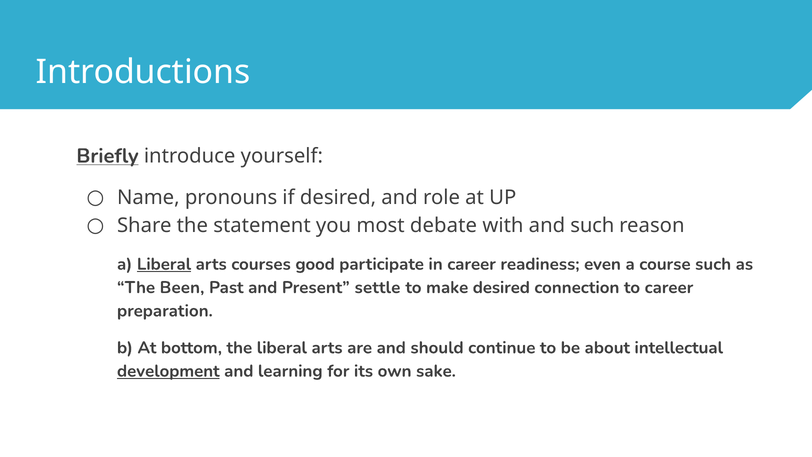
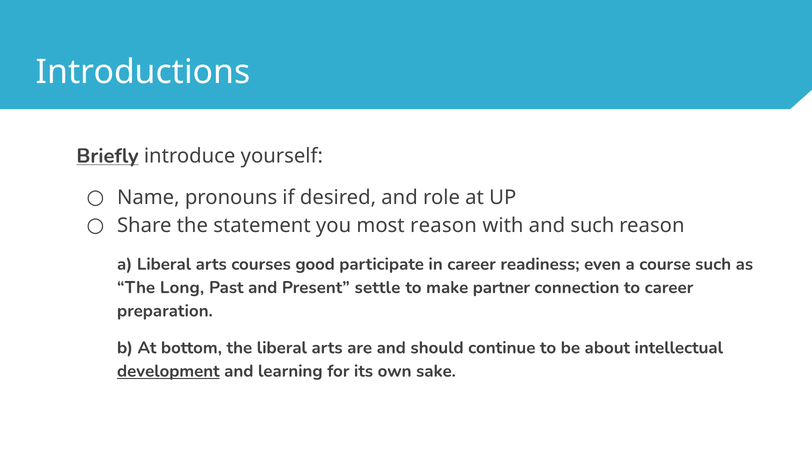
most debate: debate -> reason (443, 225)
Liberal underline: present -> none (164, 264)
Been: Been -> Long (182, 287)
make desired: desired -> partner (501, 287)
